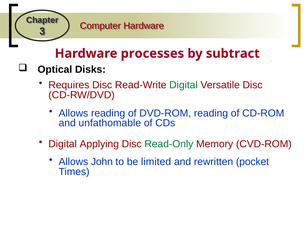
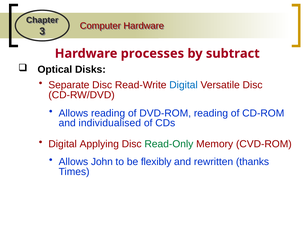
Requires: Requires -> Separate (69, 85)
Digital colour: green -> blue (184, 85)
unfathomable: unfathomable -> individualised (110, 123)
limited: limited -> flexibly (156, 162)
pocket: pocket -> thanks (253, 162)
